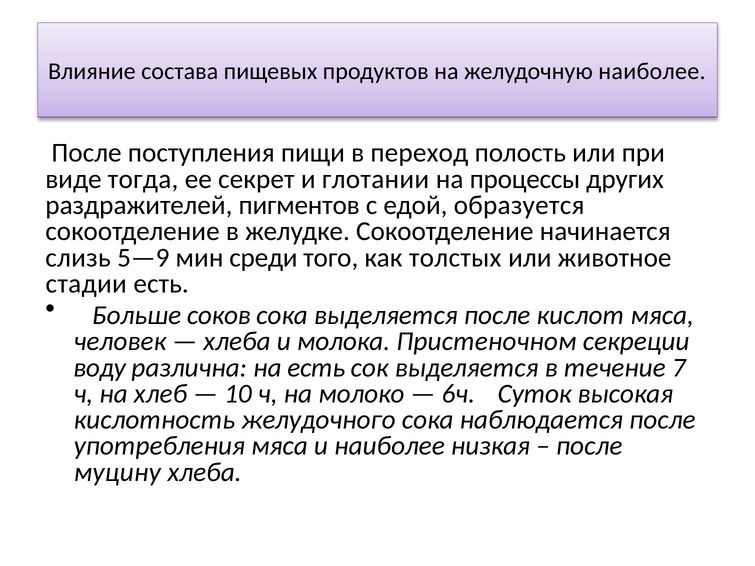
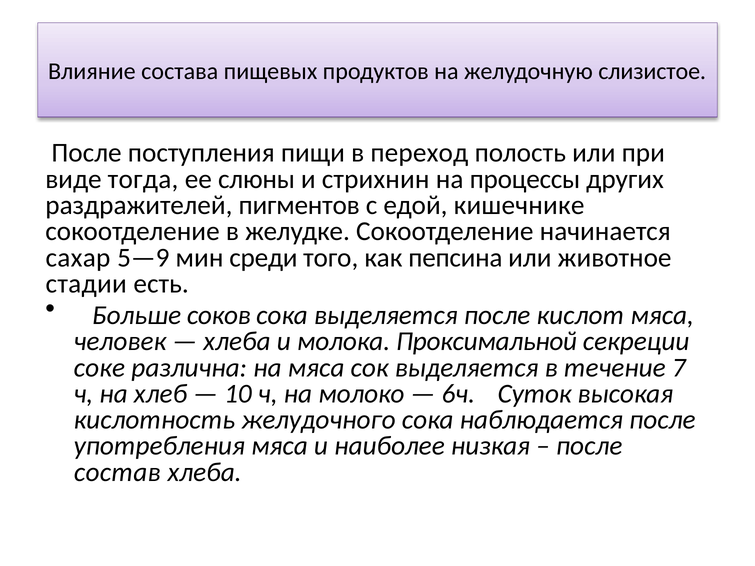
желудочную наиболее: наиболее -> слизистое (652, 72)
секрет: секрет -> слюны (257, 179)
глотании: глотании -> стрихнин (376, 179)
образуется: образуется -> кишечнике (519, 205)
слизь: слизь -> сахар (78, 258)
толстых: толстых -> пепсина (455, 258)
Пристеночном: Пристеночном -> Проксимальной (487, 342)
воду: воду -> соке (99, 368)
на есть: есть -> мяса (316, 368)
муцину: муцину -> состав (117, 472)
